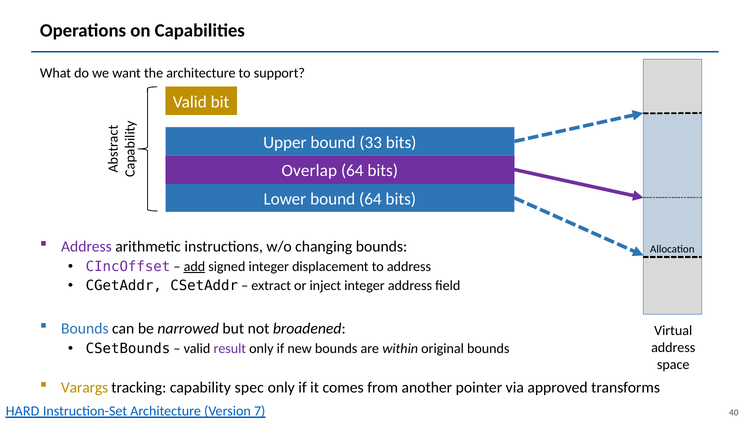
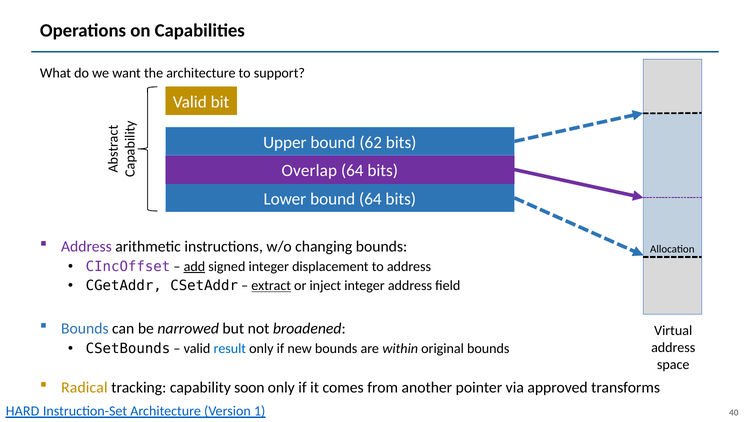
33: 33 -> 62 (371, 143)
extract underline: none -> present (271, 286)
result colour: purple -> blue (230, 348)
Varargs: Varargs -> Radical (84, 387)
spec: spec -> soon (249, 387)
7: 7 -> 1 (260, 411)
